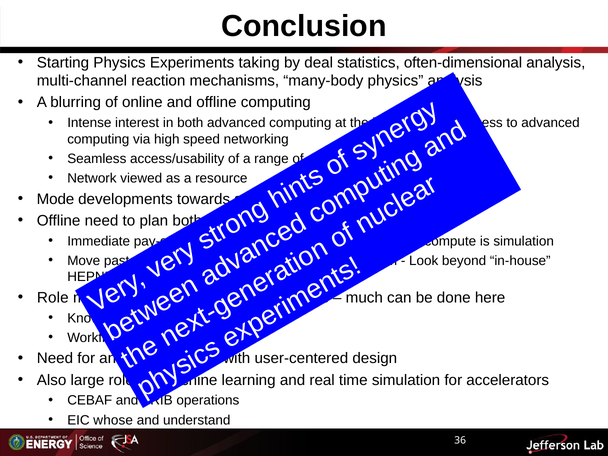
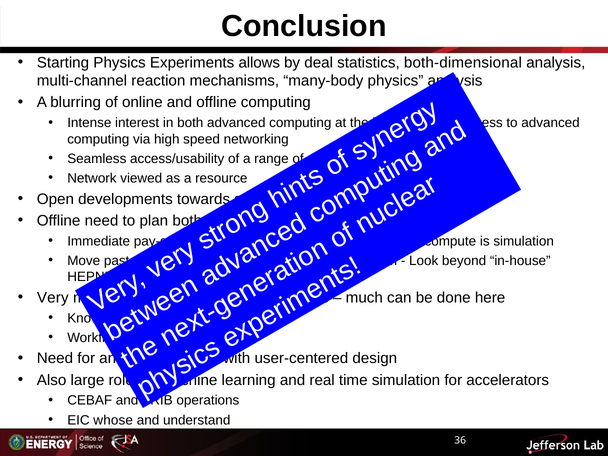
taking: taking -> allows (259, 63)
often-dimensional: often-dimensional -> both-dimensional (463, 63)
Mode: Mode -> Open (55, 199)
Role: Role -> Very (53, 298)
